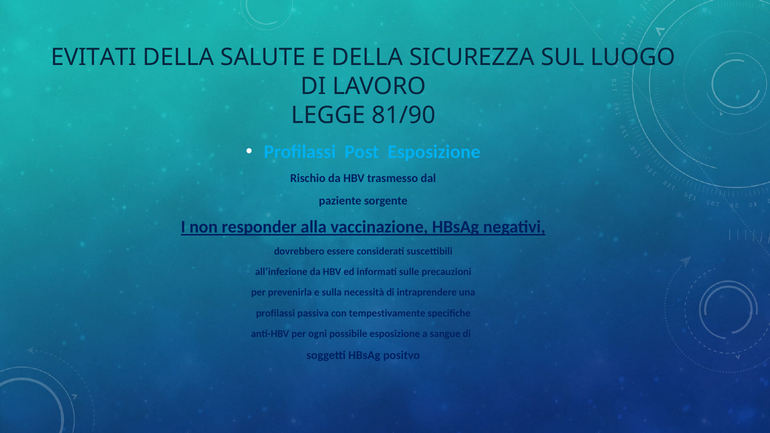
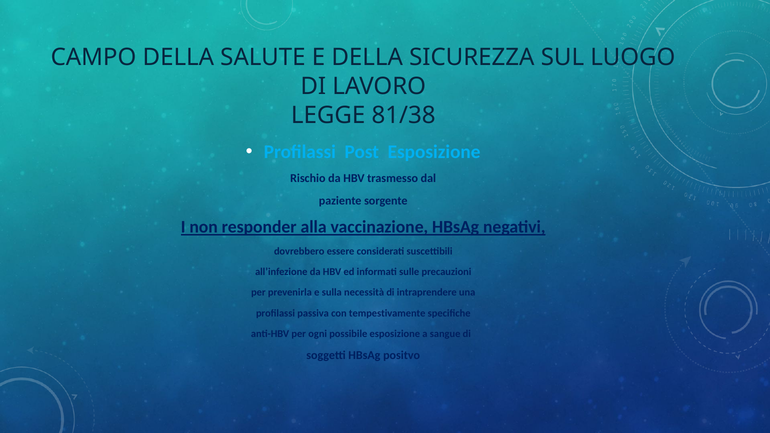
EVITATI: EVITATI -> CAMPO (93, 57)
81/90: 81/90 -> 81/38 (404, 115)
